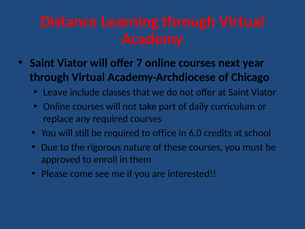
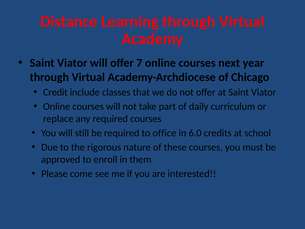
Leave: Leave -> Credit (55, 92)
